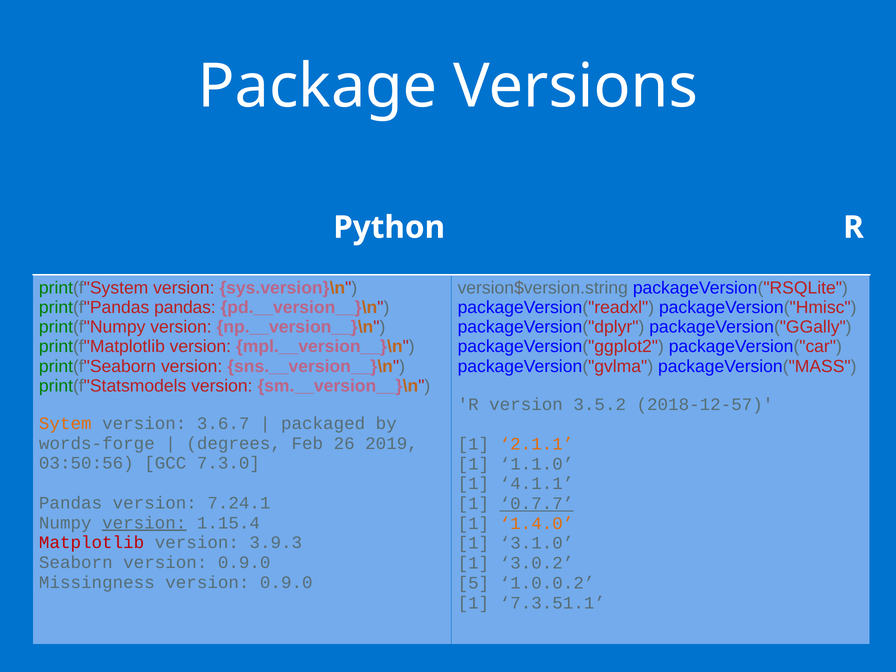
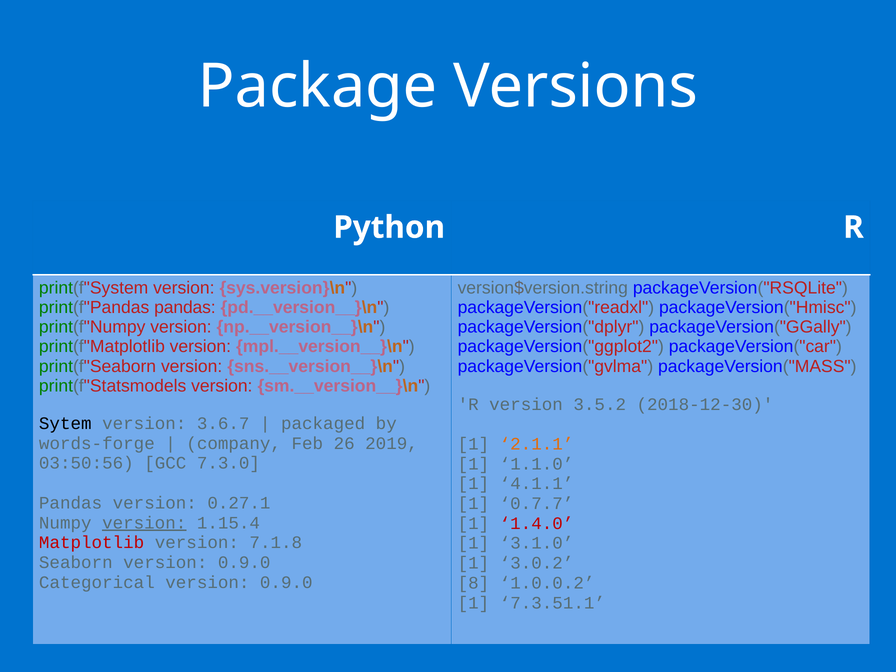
2018-12-57: 2018-12-57 -> 2018-12-30 (705, 404)
Sytem colour: orange -> black (65, 424)
degrees: degrees -> company (234, 443)
7.24.1: 7.24.1 -> 0.27.1 (239, 503)
0.7.7 underline: present -> none (537, 504)
1.4.0 colour: orange -> red (537, 523)
3.9.3: 3.9.3 -> 7.1.8 (276, 543)
Missingness: Missingness -> Categorical (97, 582)
5: 5 -> 8 (473, 583)
